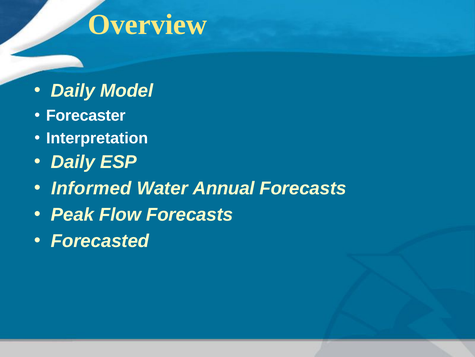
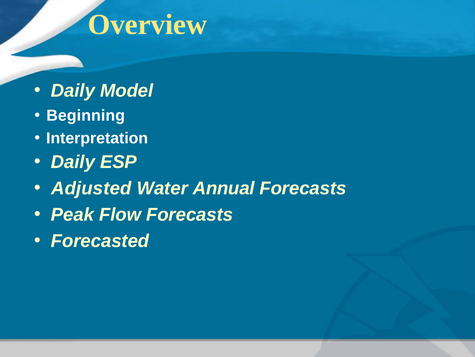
Forecaster: Forecaster -> Beginning (86, 115)
Informed: Informed -> Adjusted (91, 188)
